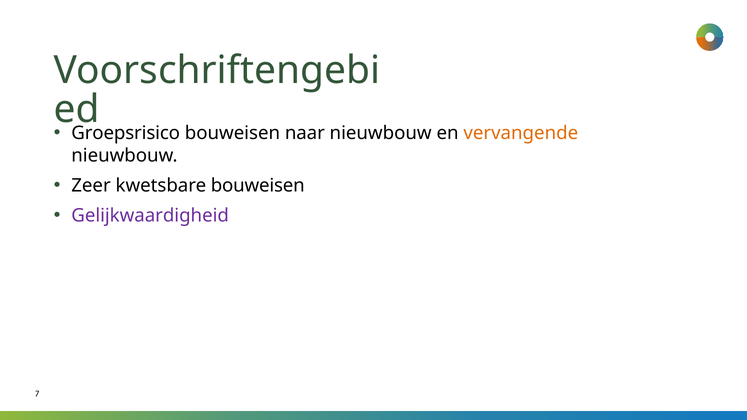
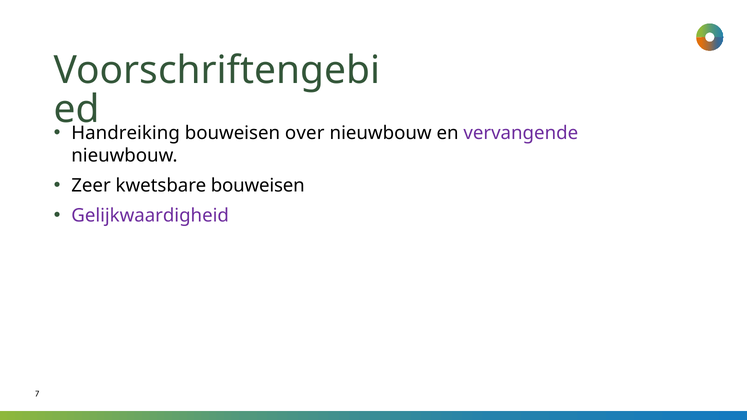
Groepsrisico: Groepsrisico -> Handreiking (126, 133)
naar: naar -> over (305, 133)
vervangende colour: orange -> purple (521, 133)
